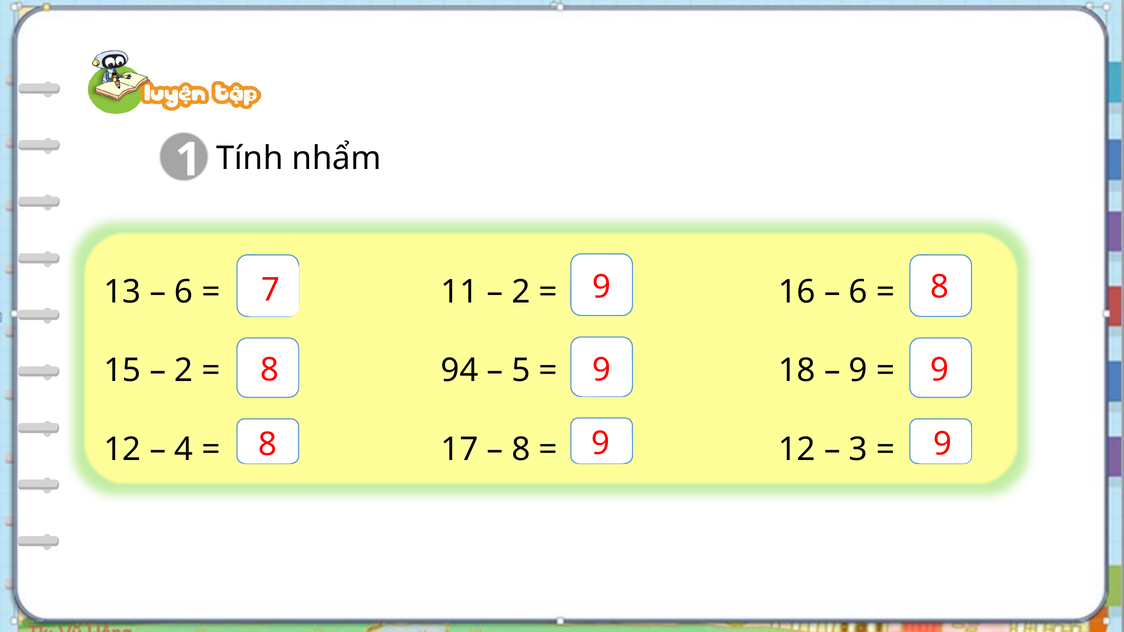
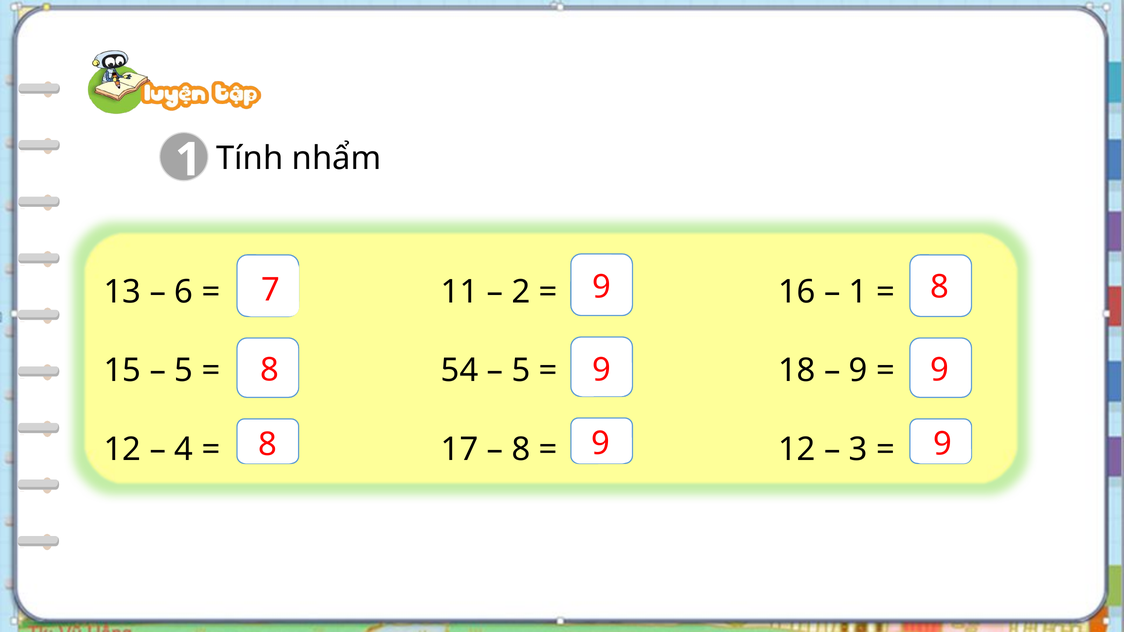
6: 6 -> 1 (858, 292)
2: 2 -> 5 (184, 371)
94: 94 -> 54 (460, 371)
